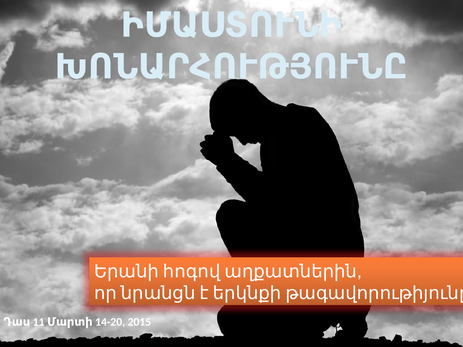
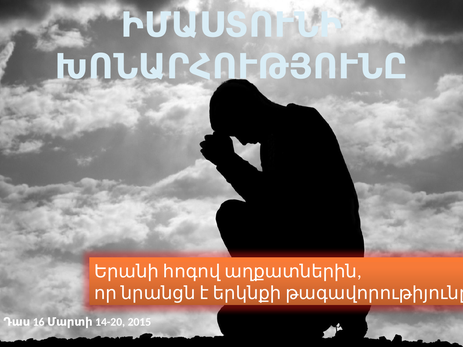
11: 11 -> 16 (39, 322)
